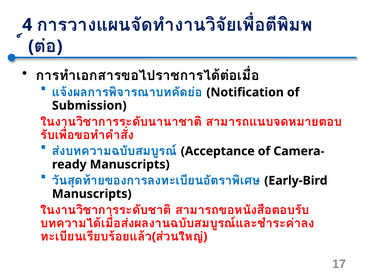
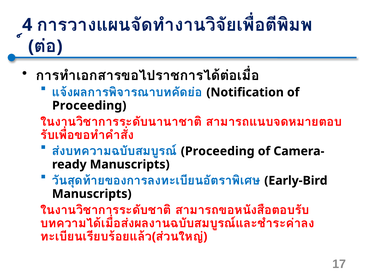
Submission: Submission -> Proceeding (89, 106)
Acceptance: Acceptance -> Proceeding (218, 151)
